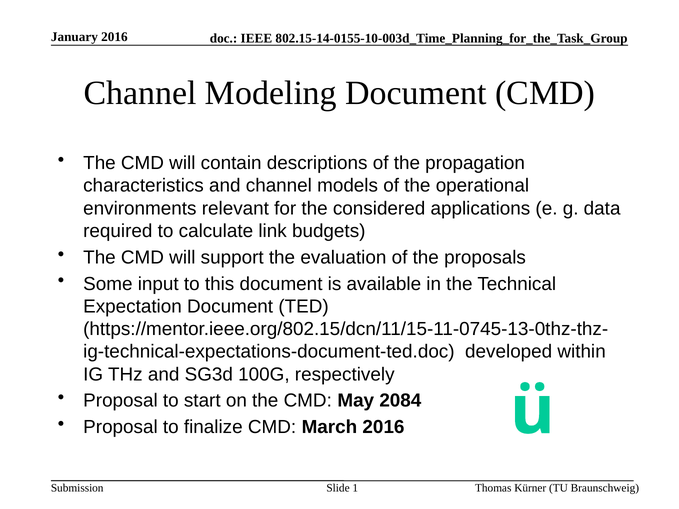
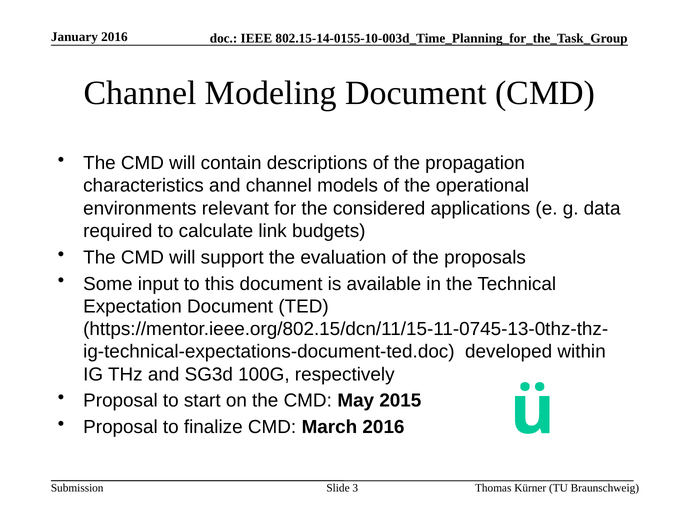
2084: 2084 -> 2015 (400, 401)
1: 1 -> 3 (355, 488)
